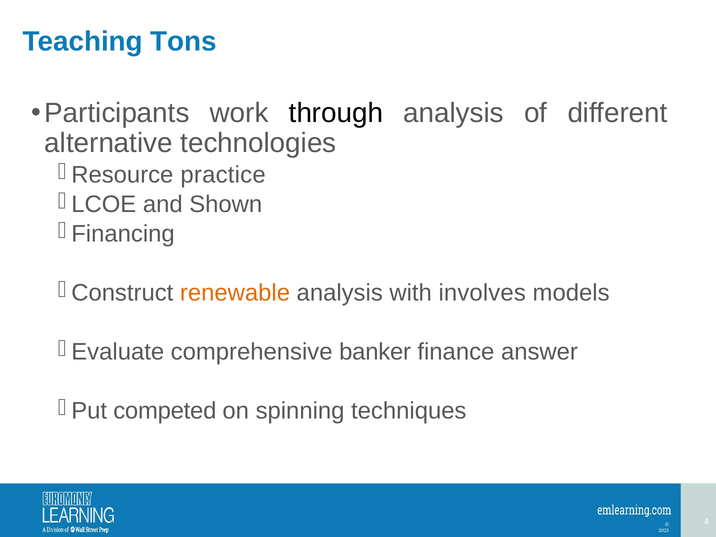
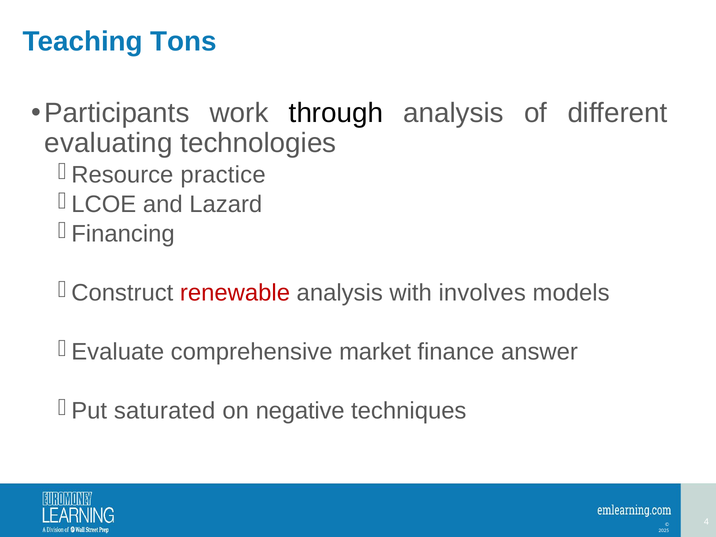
alternative: alternative -> evaluating (108, 143)
Shown: Shown -> Lazard (226, 204)
renewable colour: orange -> red (235, 293)
banker: banker -> market (375, 352)
competed: competed -> saturated (165, 411)
spinning: spinning -> negative (300, 411)
